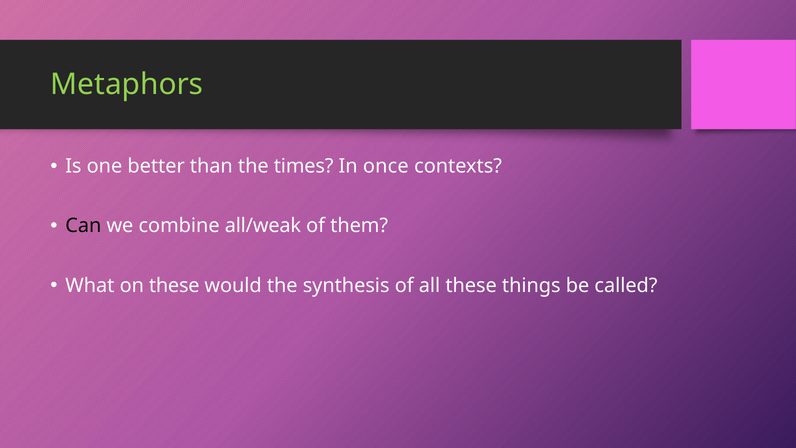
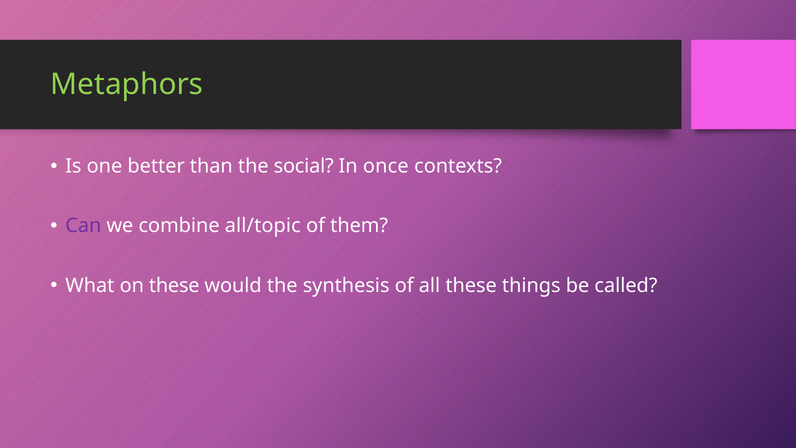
times: times -> social (304, 166)
Can colour: black -> purple (83, 226)
all/weak: all/weak -> all/topic (263, 226)
